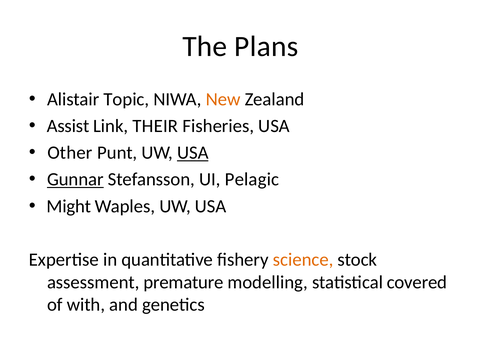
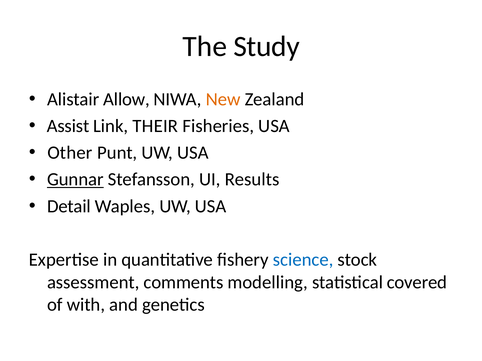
Plans: Plans -> Study (267, 47)
Topic: Topic -> Allow (126, 99)
USA underline: present -> none (193, 153)
Pelagic: Pelagic -> Results (252, 180)
Might: Might -> Detail (69, 207)
science colour: orange -> blue (303, 260)
premature: premature -> comments (184, 283)
